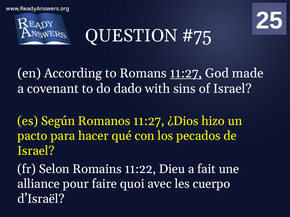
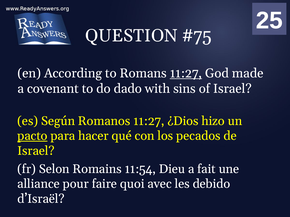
pacto underline: none -> present (32, 136)
11:22: 11:22 -> 11:54 (140, 169)
cuerpo: cuerpo -> debido (211, 184)
